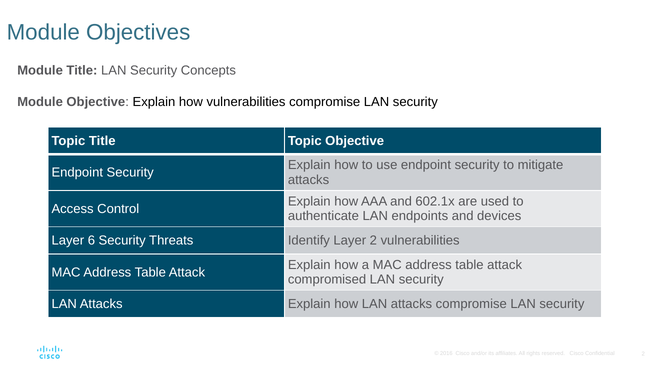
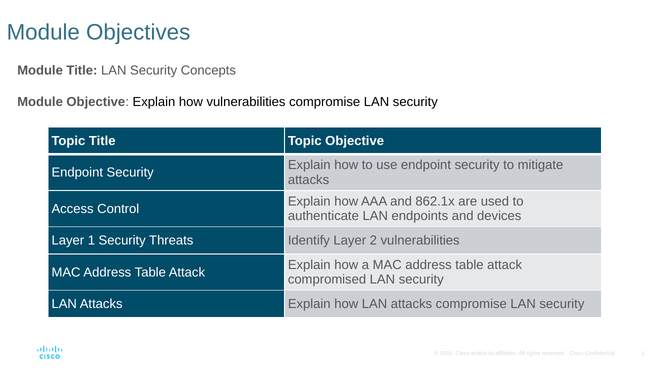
602.1x: 602.1x -> 862.1x (435, 201)
6: 6 -> 1 (91, 240)
